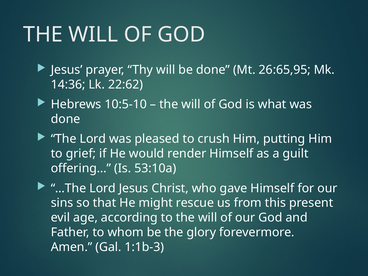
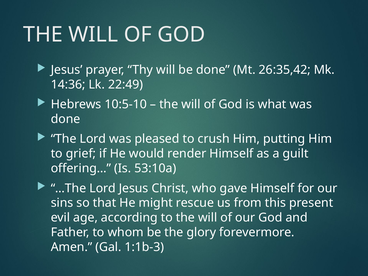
26:65,95: 26:65,95 -> 26:35,42 (285, 70)
22:62: 22:62 -> 22:49 (126, 85)
